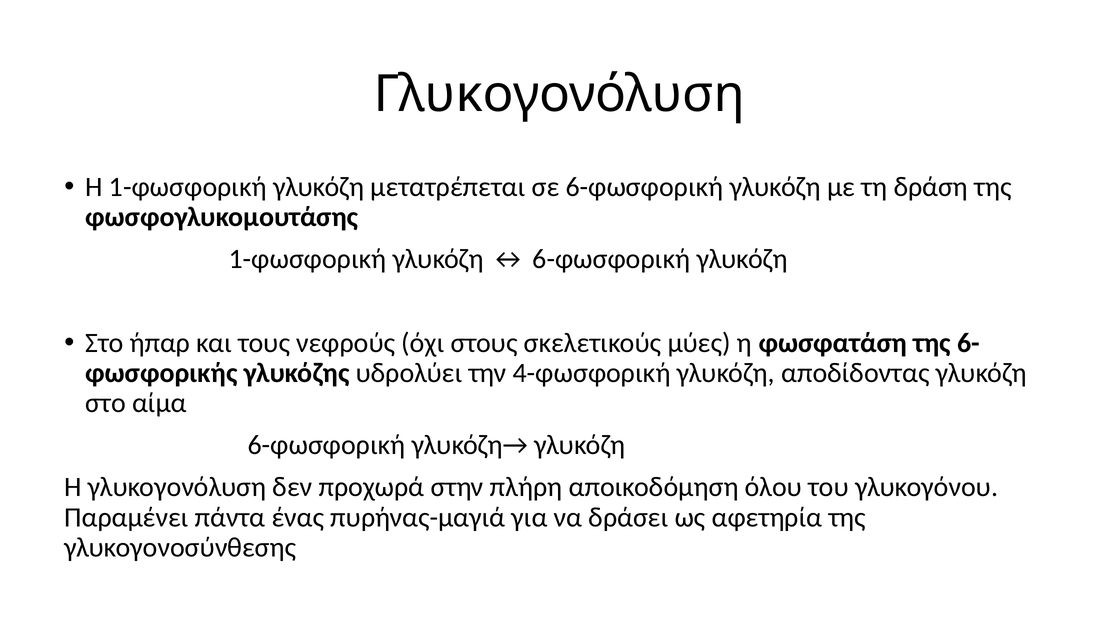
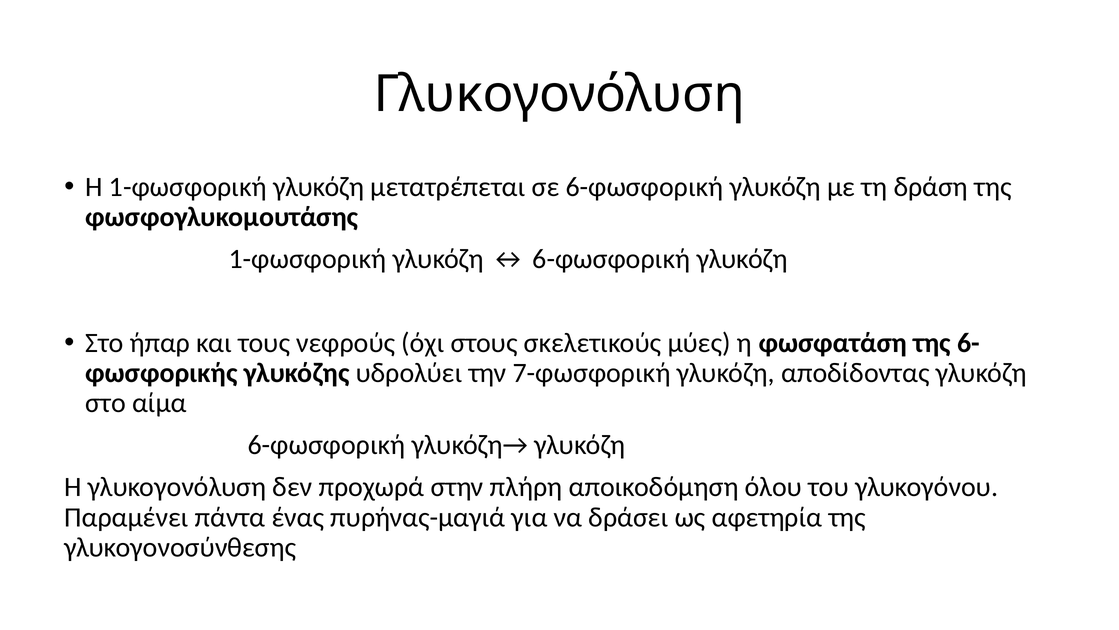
4-φωσφορική: 4-φωσφορική -> 7-φωσφορική (592, 373)
